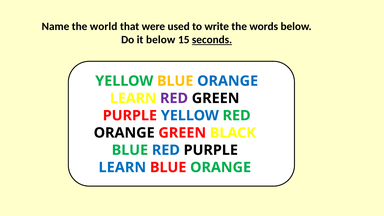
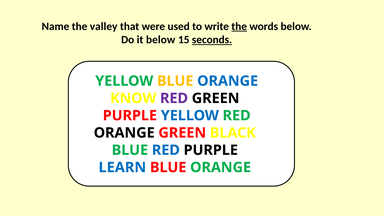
world: world -> valley (104, 26)
the underline: none -> present (239, 26)
LEARN: LEARN -> KNOW (133, 98)
